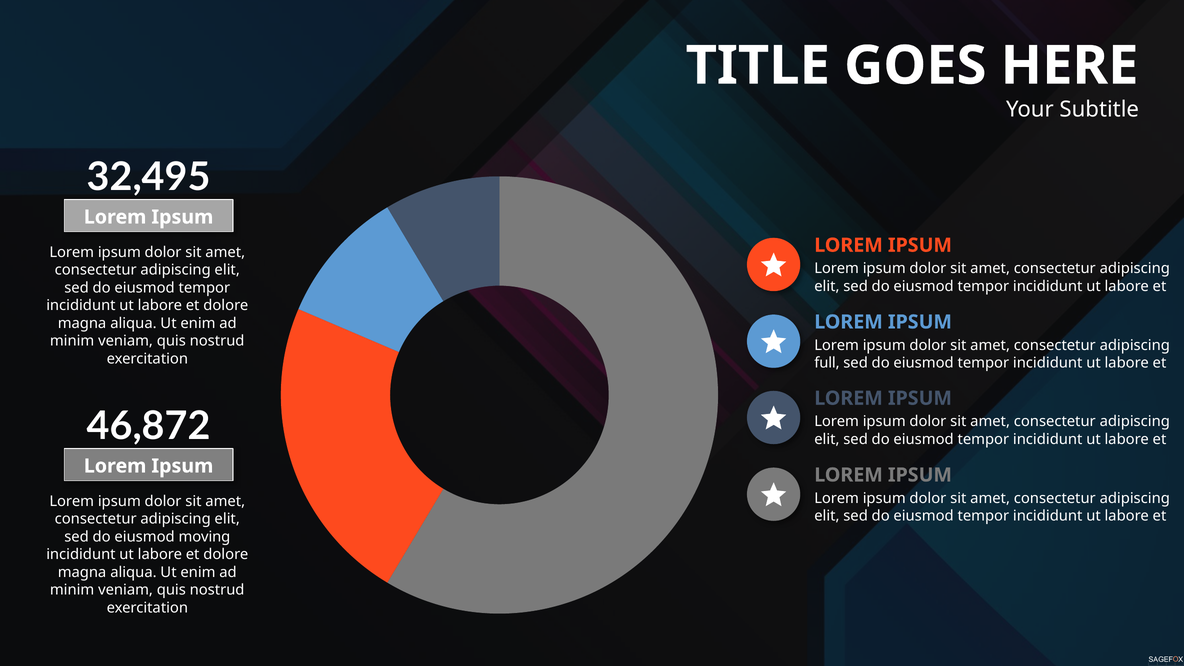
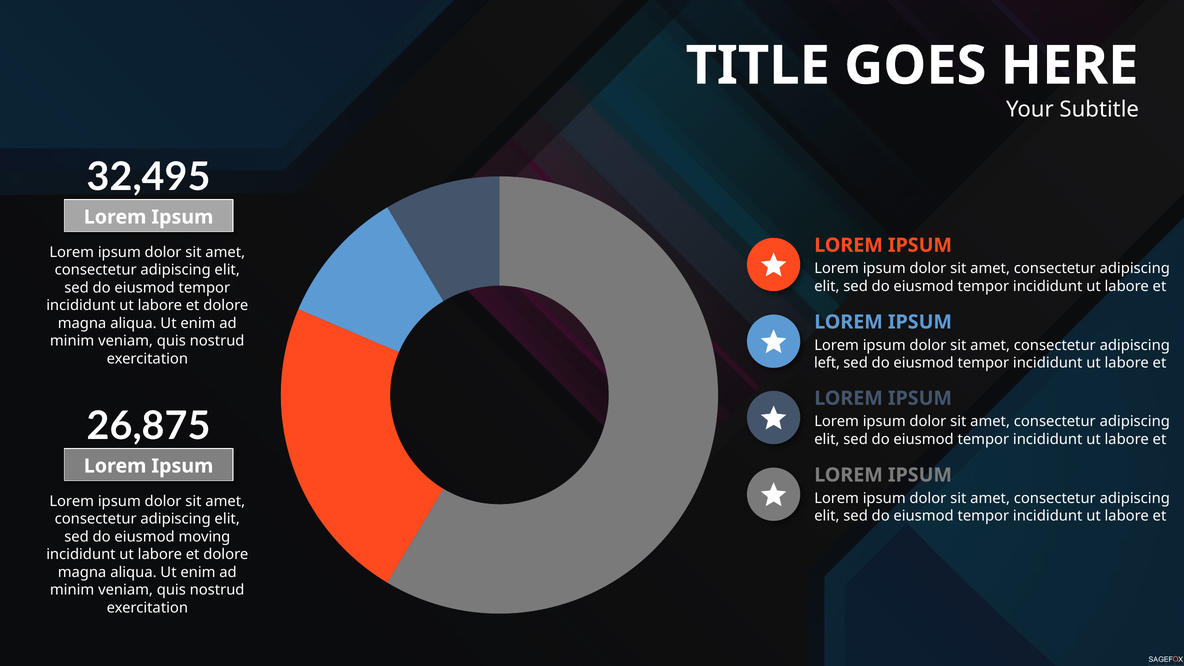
full: full -> left (827, 363)
46,872: 46,872 -> 26,875 (149, 426)
